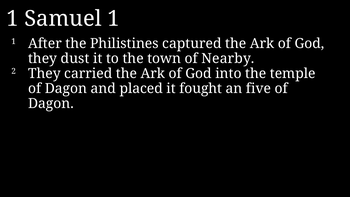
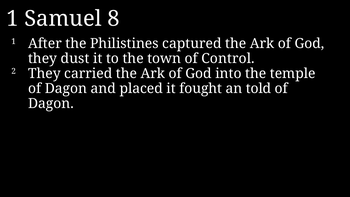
Samuel 1: 1 -> 8 (113, 19)
Nearby: Nearby -> Control (228, 59)
five: five -> told (259, 88)
